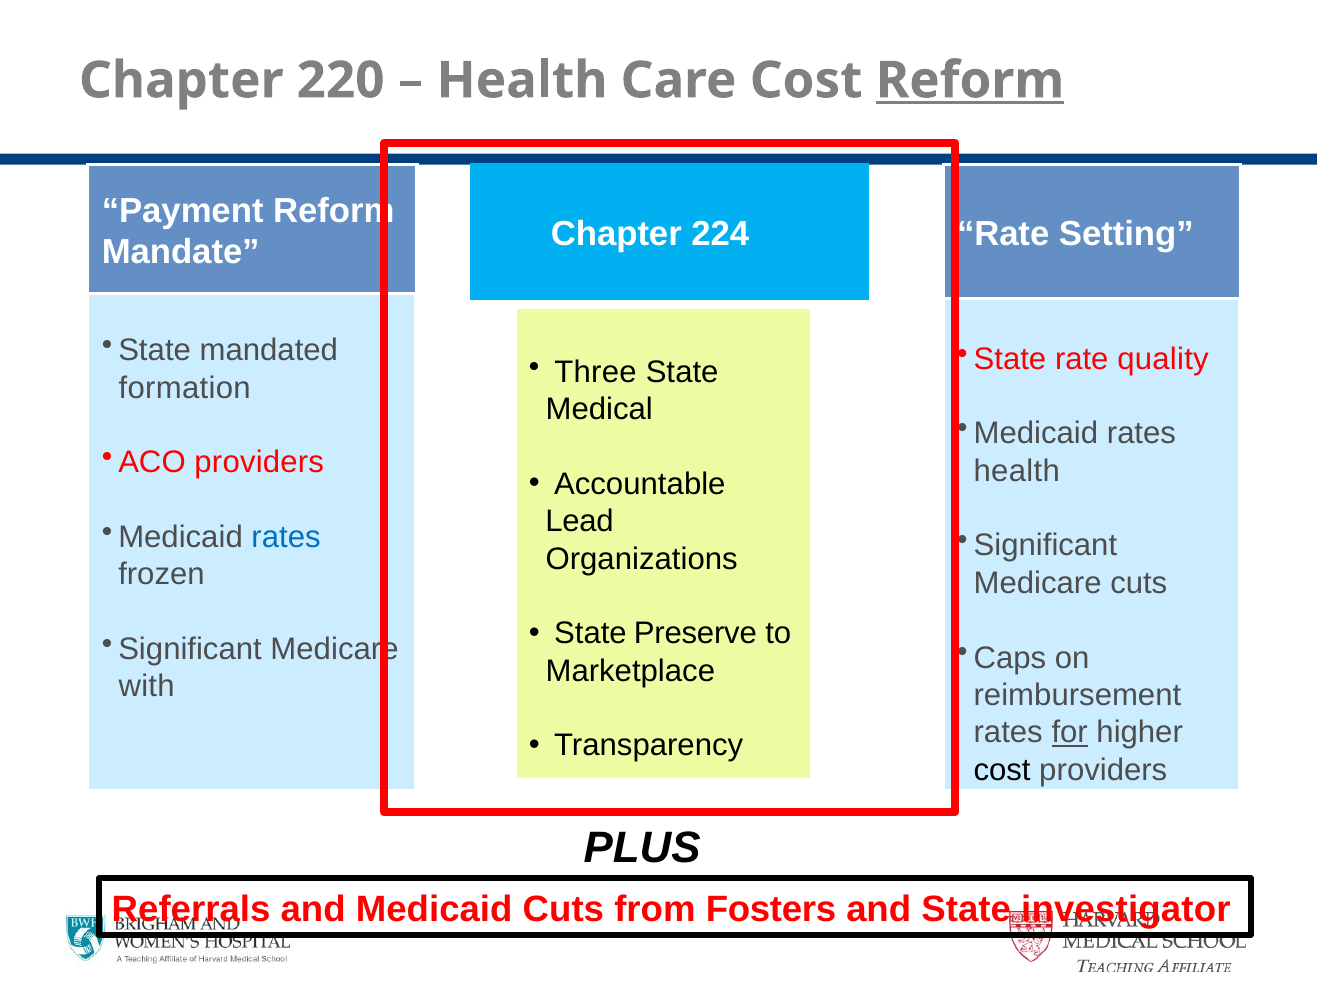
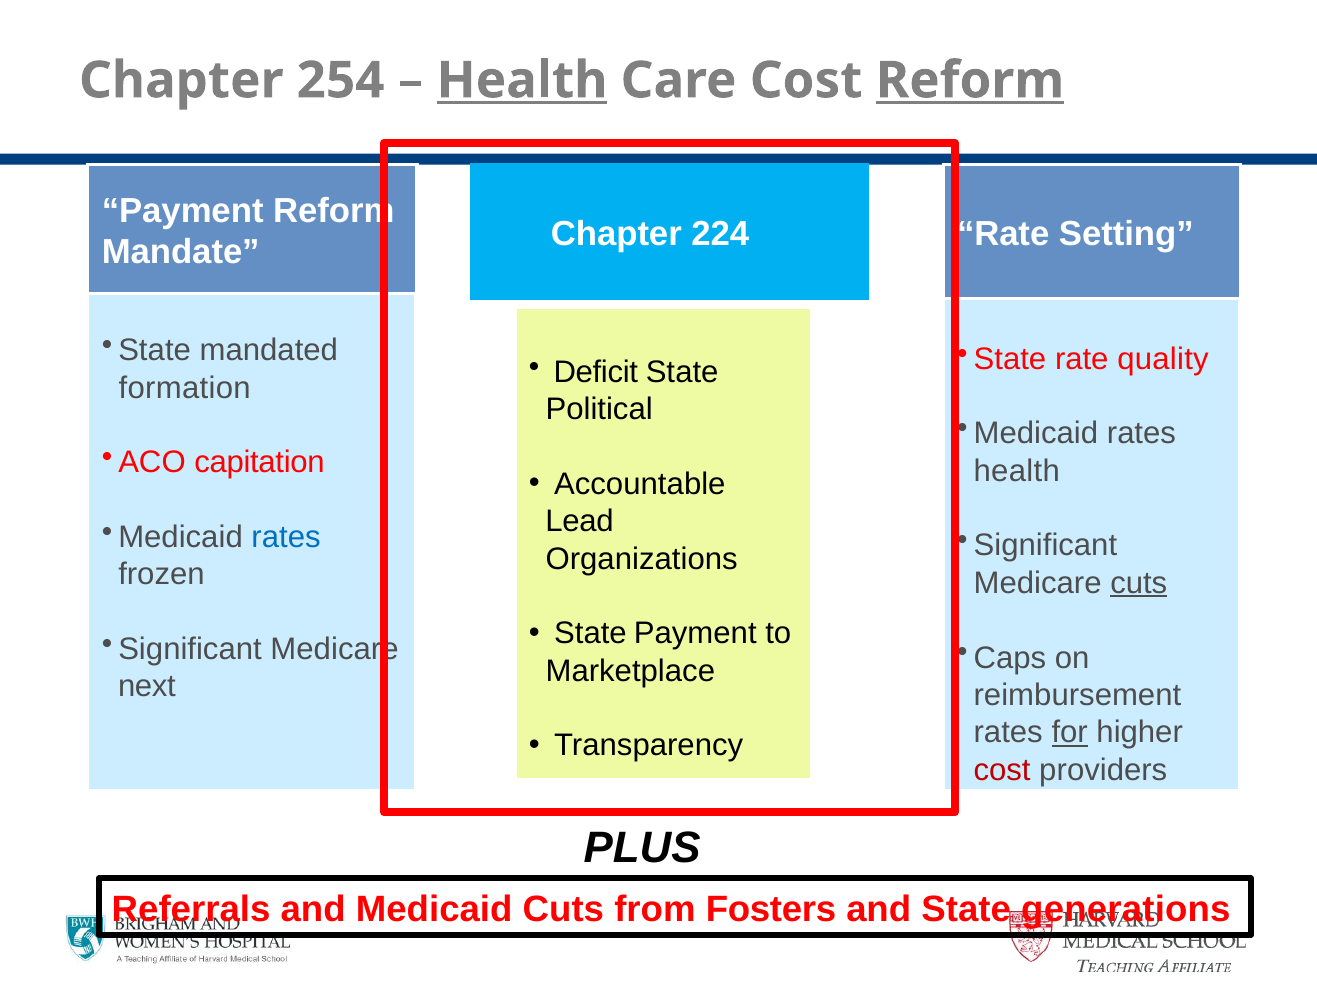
220: 220 -> 254 (341, 80)
Health underline: none -> present (522, 80)
Three: Three -> Deficit (596, 372)
Medical: Medical -> Political (599, 409)
ACO providers: providers -> capitation (259, 462)
cuts underline: none -> present (1139, 583)
State Preserve: Preserve -> Payment (695, 633)
with: with -> next (147, 686)
cost colour: black -> red (1002, 770)
investigator: investigator -> generations (1126, 909)
